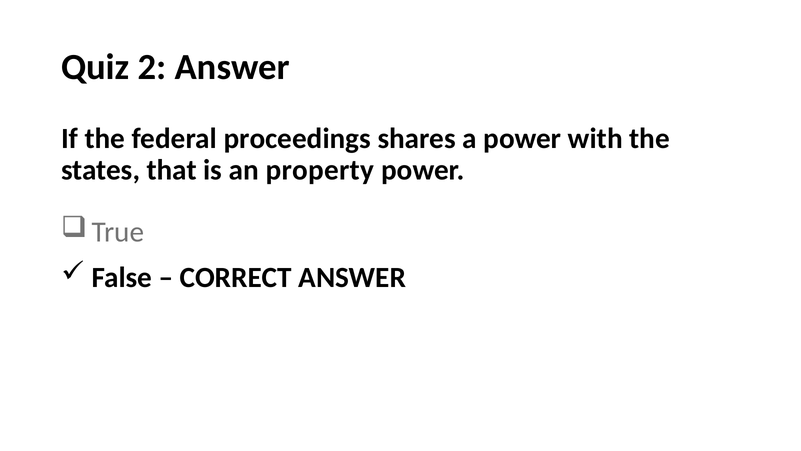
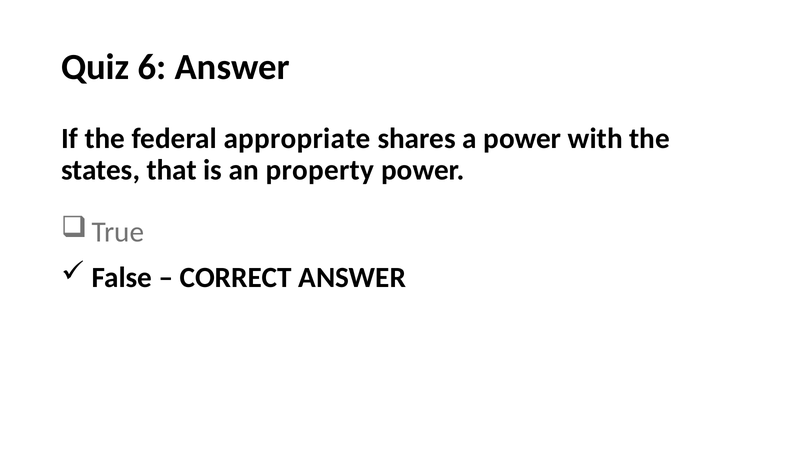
2: 2 -> 6 (152, 67)
proceedings: proceedings -> appropriate (297, 139)
